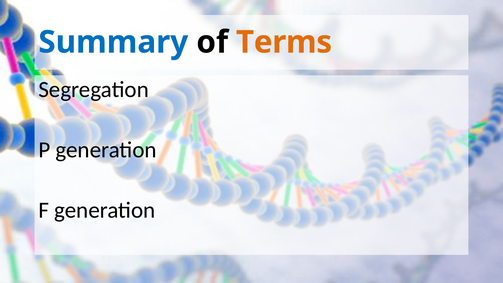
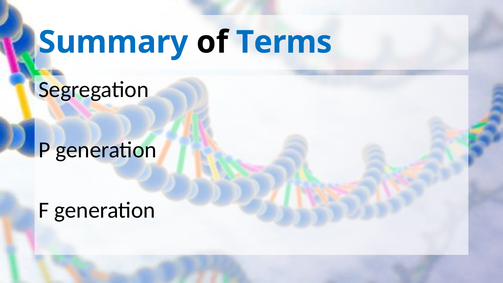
Terms colour: orange -> blue (284, 42)
